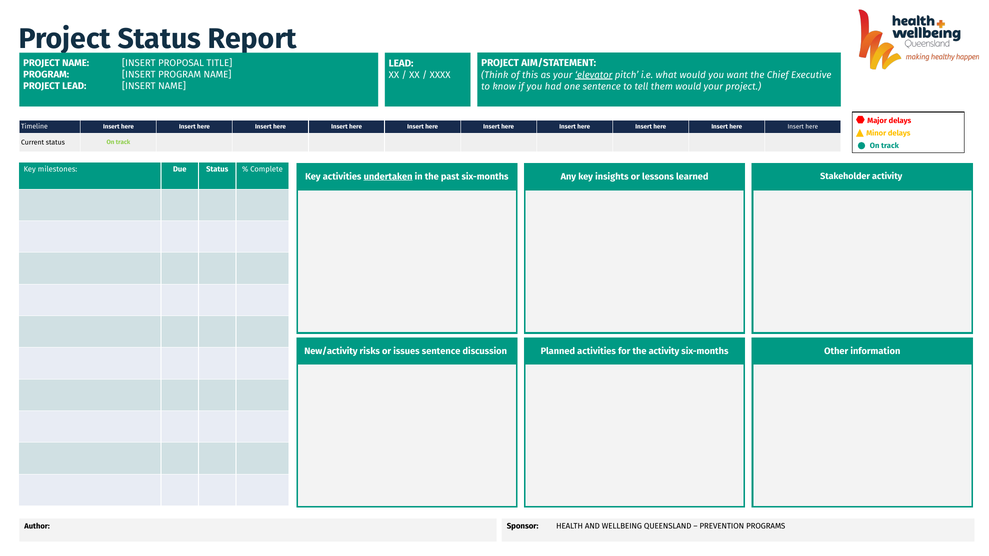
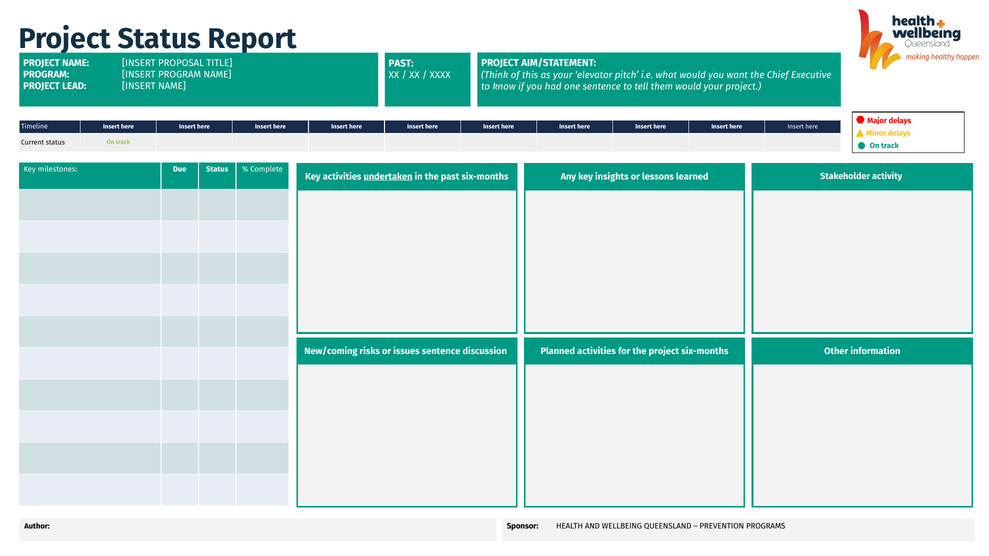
LEAD: LEAD -> PAST (401, 63)
elevator underline: present -> none (594, 75)
New/activity: New/activity -> New/coming (331, 351)
the activity: activity -> project (664, 351)
